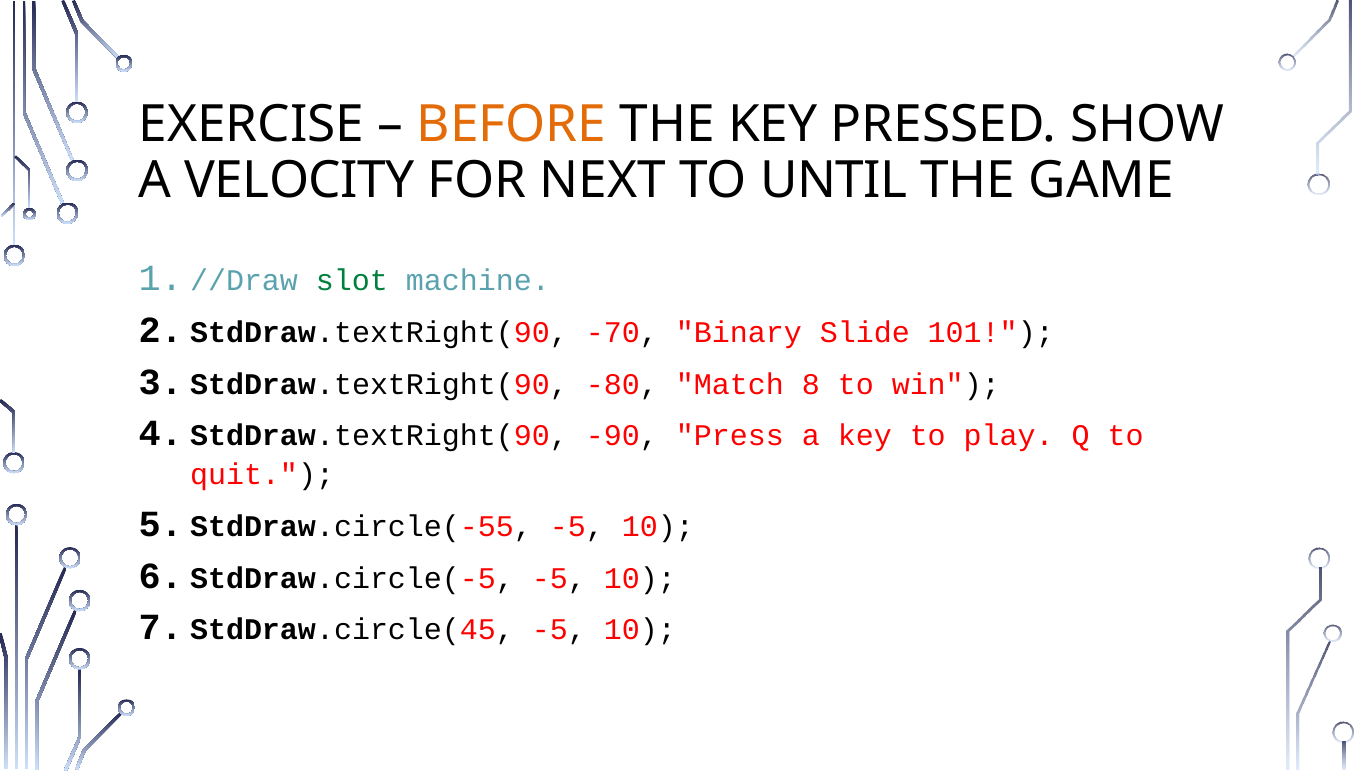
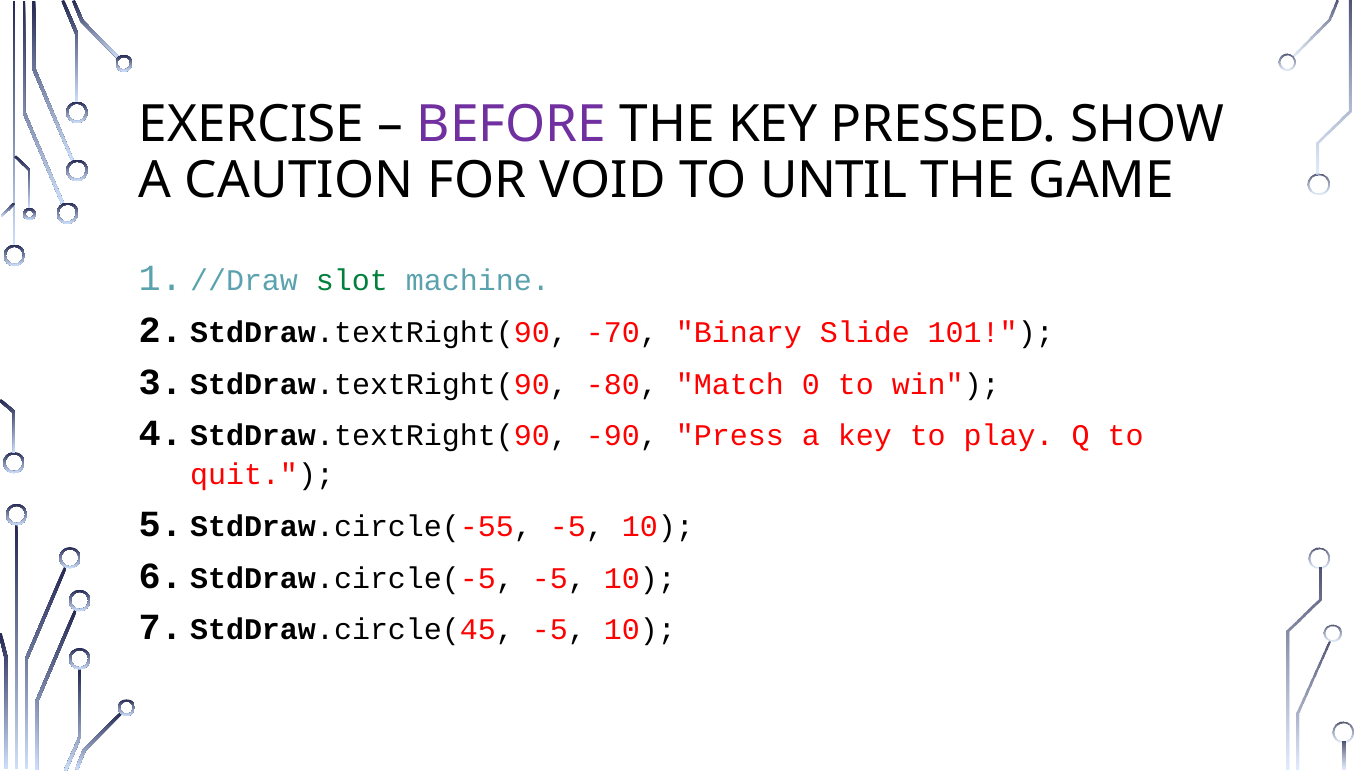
BEFORE colour: orange -> purple (512, 125)
VELOCITY: VELOCITY -> CAUTION (299, 180)
NEXT: NEXT -> VOID (603, 180)
8: 8 -> 0 (811, 384)
